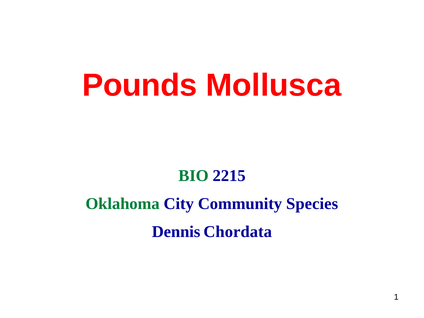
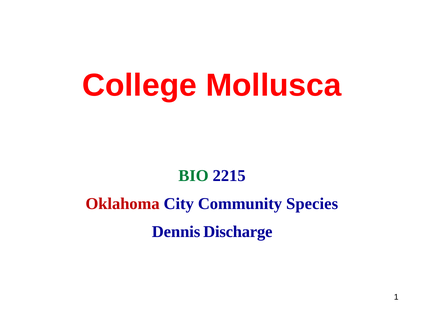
Pounds: Pounds -> College (140, 85)
Oklahoma colour: green -> red (123, 204)
Chordata: Chordata -> Discharge (238, 232)
